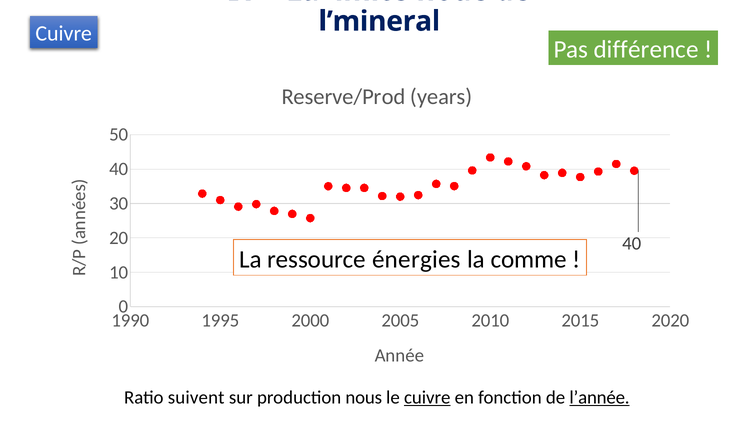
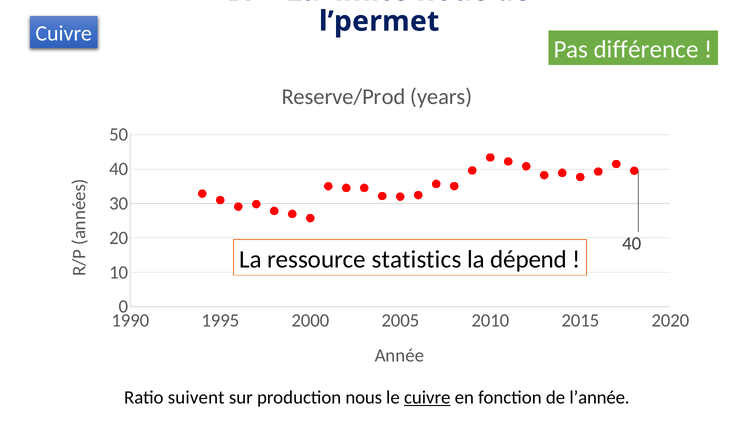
l’mineral: l’mineral -> l’permet (379, 21)
énergies: énergies -> statistics (417, 259)
comme: comme -> dépend (529, 259)
l’année underline: present -> none (600, 397)
